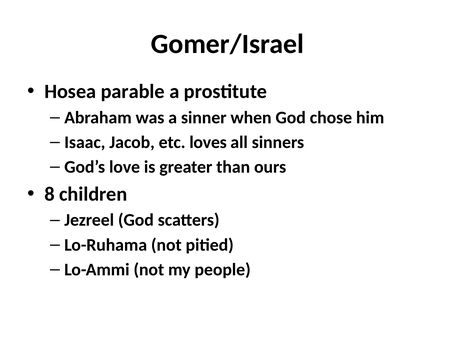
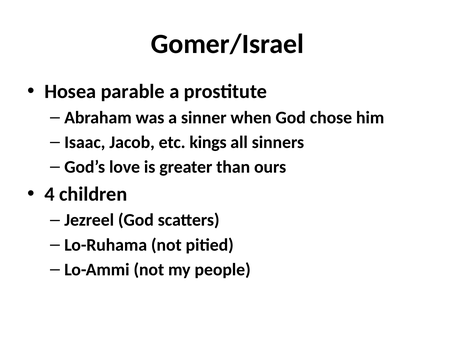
loves: loves -> kings (208, 143)
8: 8 -> 4 (49, 194)
